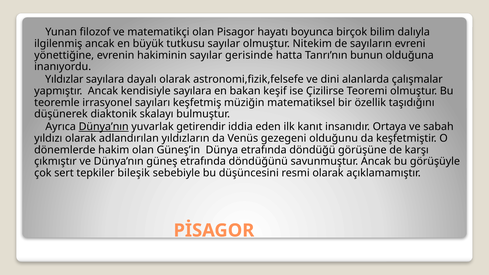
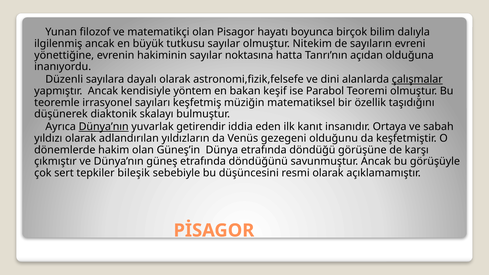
gerisinde: gerisinde -> noktasına (249, 55)
bunun: bunun -> açıdan (367, 55)
Yıldızlar: Yıldızlar -> Düzenli (64, 79)
çalışmalar underline: none -> present (417, 79)
kendisiyle sayılara: sayılara -> yöntem (192, 91)
Çizilirse: Çizilirse -> Parabol (325, 91)
